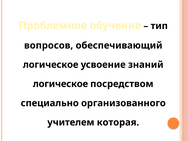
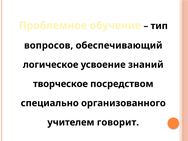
логическое: логическое -> творческое (60, 84)
которая: которая -> говорит (118, 122)
